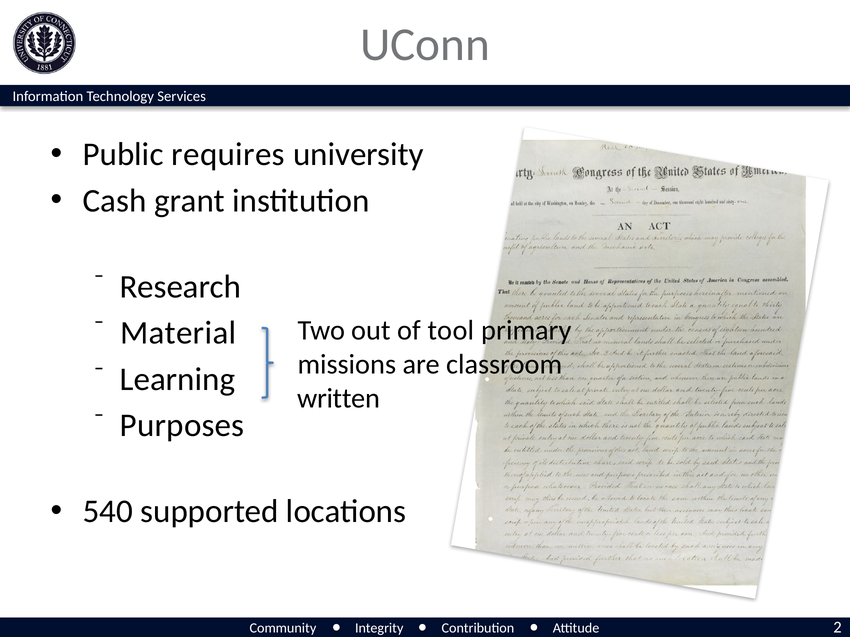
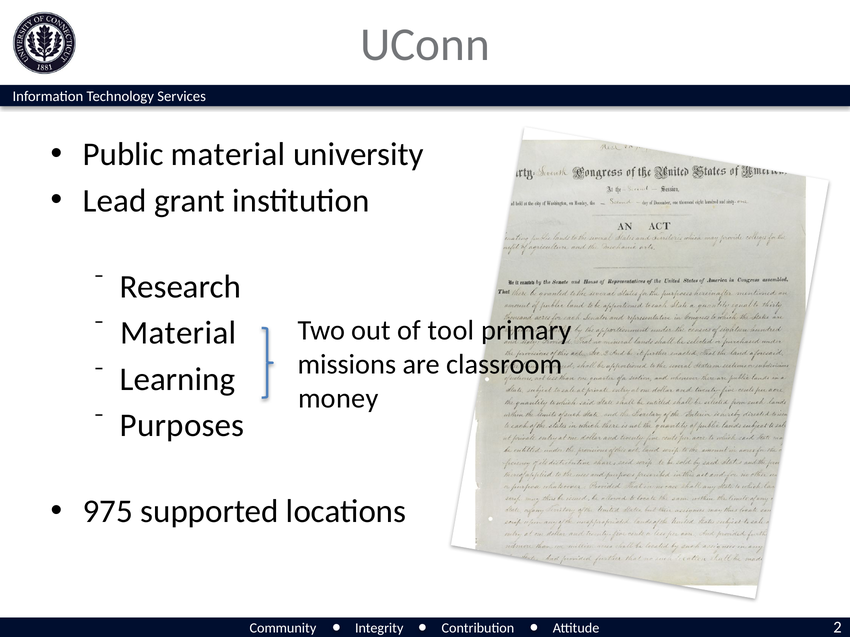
Public requires: requires -> material (228, 155)
Cash: Cash -> Lead (115, 201)
written: written -> money (338, 398)
540: 540 -> 975 (108, 512)
